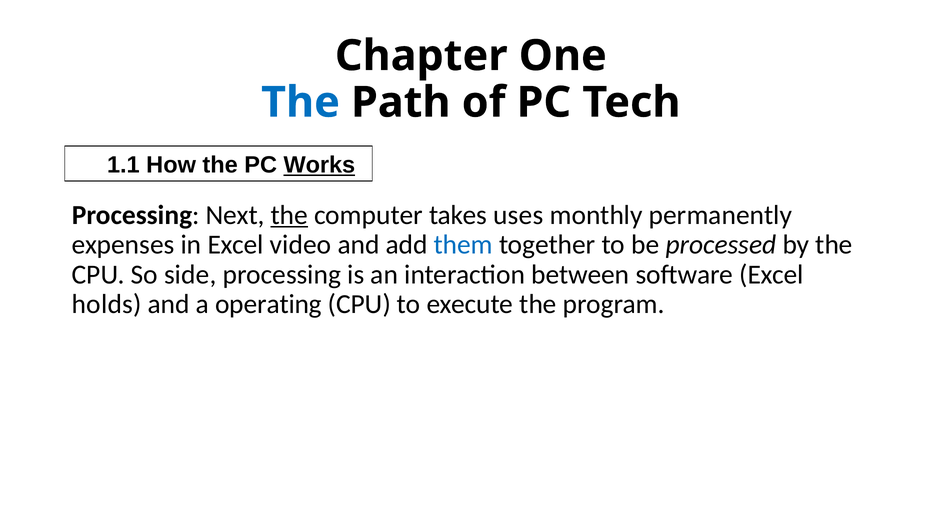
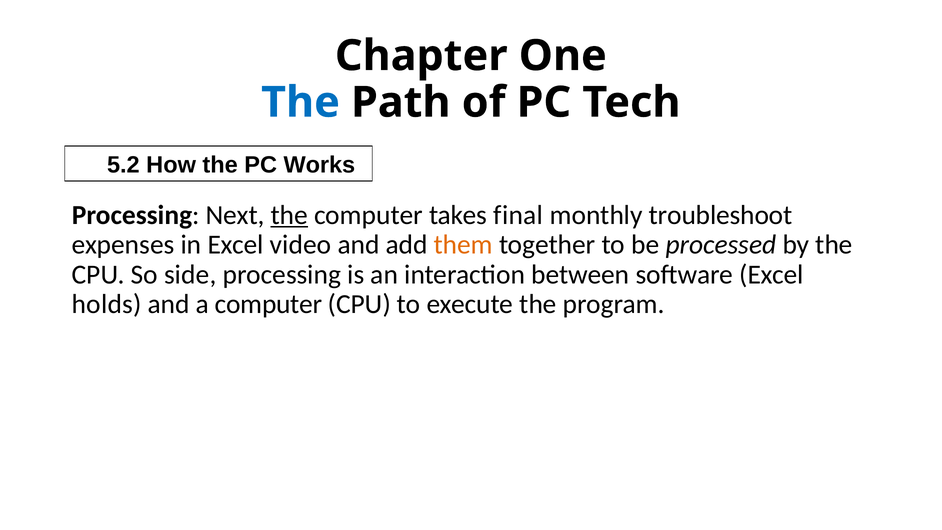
1.1: 1.1 -> 5.2 (123, 165)
Works underline: present -> none (319, 165)
uses: uses -> final (518, 215)
permanently: permanently -> troubleshoot (721, 215)
them colour: blue -> orange (463, 245)
a operating: operating -> computer (269, 304)
